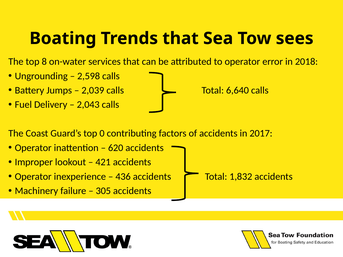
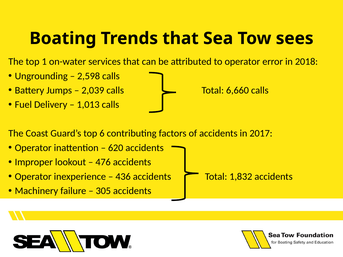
8: 8 -> 1 (44, 62)
6,640: 6,640 -> 6,660 (237, 90)
2,043: 2,043 -> 1,013 (88, 105)
0: 0 -> 6 (102, 134)
421: 421 -> 476 (103, 162)
